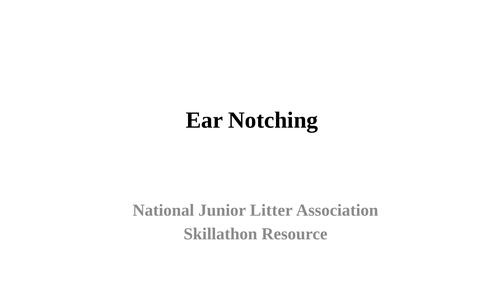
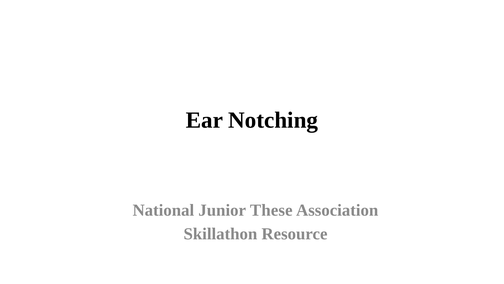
Litter: Litter -> These (271, 210)
